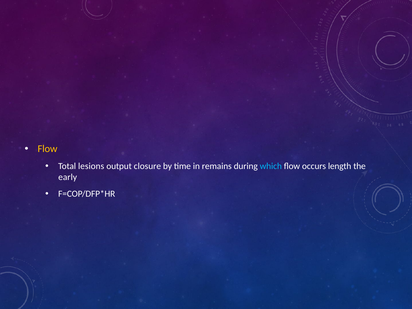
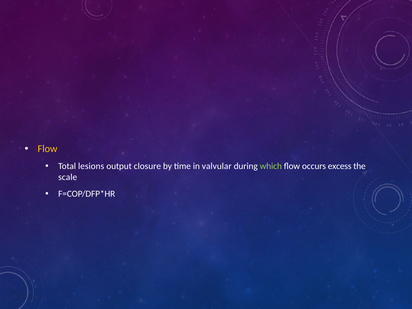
remains: remains -> valvular (217, 166)
which colour: light blue -> light green (271, 166)
length: length -> excess (340, 166)
early: early -> scale (68, 177)
